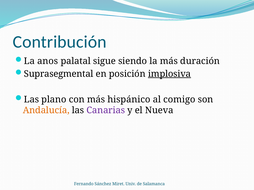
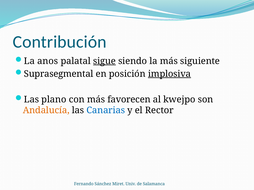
sigue underline: none -> present (104, 61)
duración: duración -> siguiente (200, 61)
hispánico: hispánico -> favorecen (129, 100)
comigo: comigo -> kwejpo (179, 100)
Canarias colour: purple -> blue (106, 111)
Nueva: Nueva -> Rector (159, 111)
